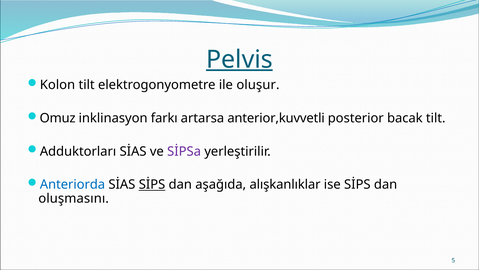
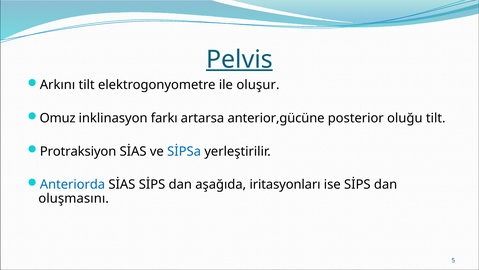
Kolon: Kolon -> Arkını (58, 85)
anterior,kuvvetli: anterior,kuvvetli -> anterior,gücüne (276, 118)
bacak: bacak -> oluğu (405, 118)
Adduktorları: Adduktorları -> Protraksiyon (78, 151)
SİPSa colour: purple -> blue (184, 151)
SİPS underline: present -> none (152, 184)
alışkanlıklar: alışkanlıklar -> iritasyonları (285, 184)
